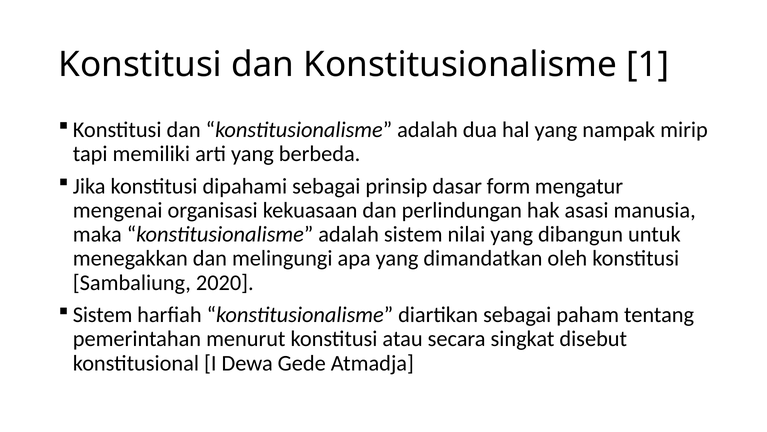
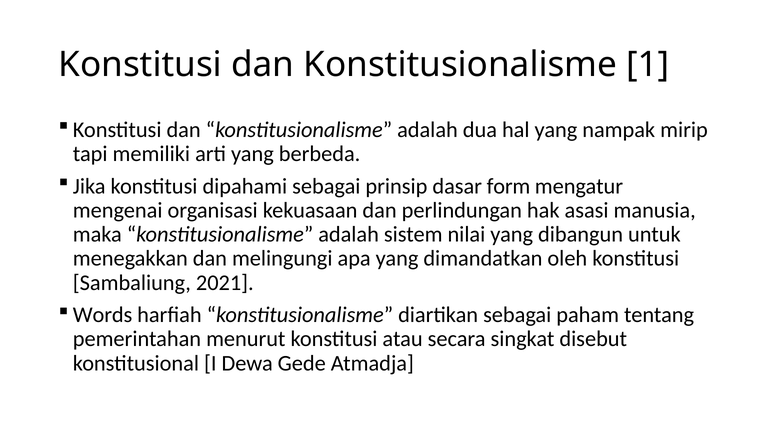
2020: 2020 -> 2021 (225, 282)
Sistem: Sistem -> Words (103, 314)
